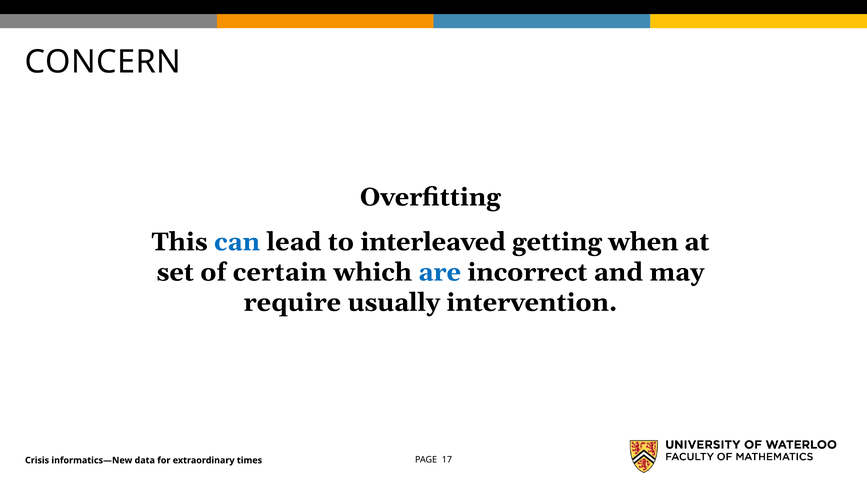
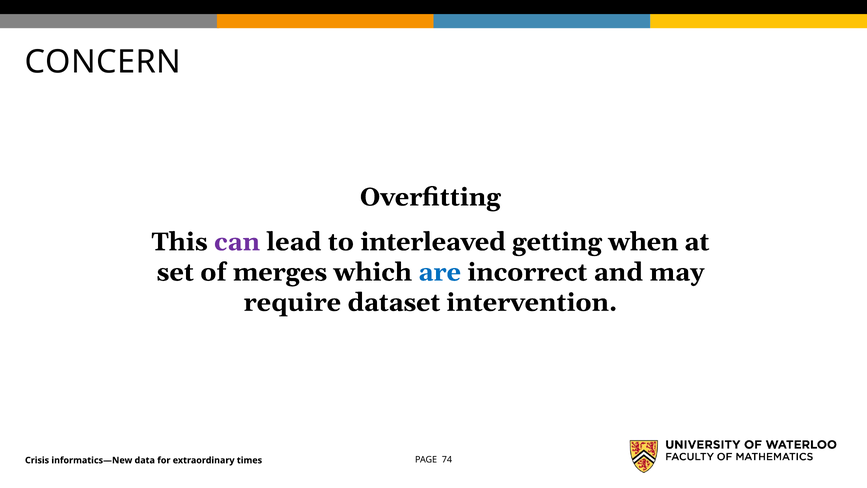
can colour: blue -> purple (237, 242)
certain: certain -> merges (280, 272)
usually: usually -> dataset (394, 302)
17: 17 -> 74 (447, 459)
